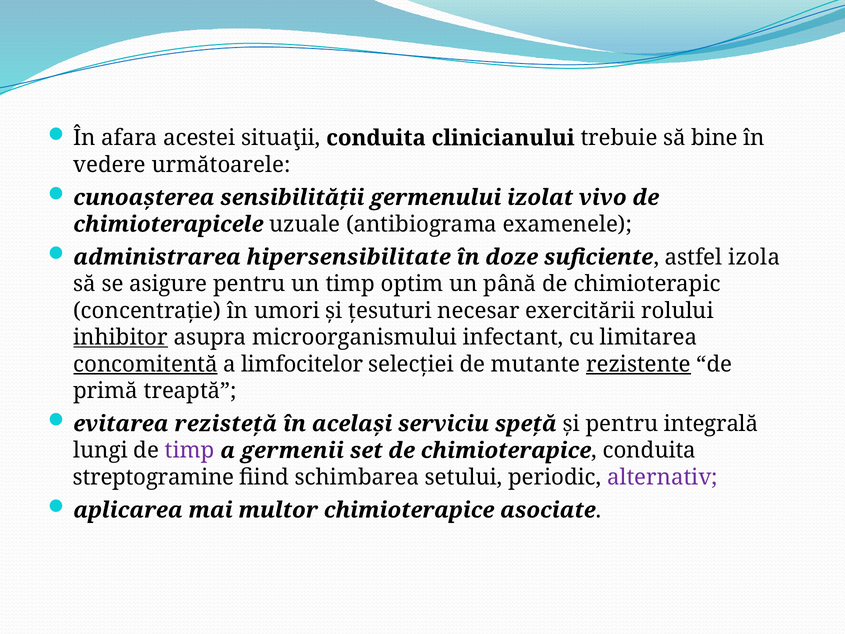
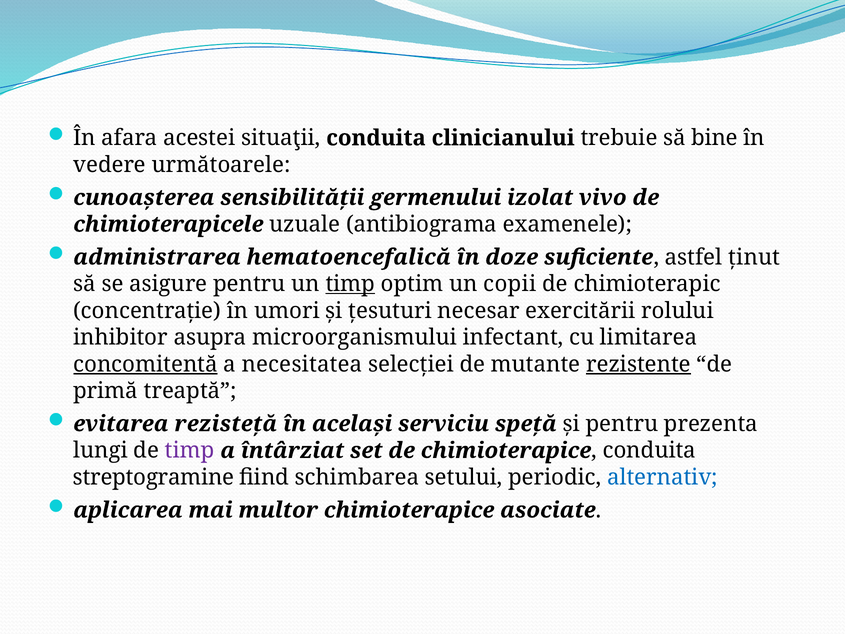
hipersensibilitate: hipersensibilitate -> hematoencefalică (349, 257)
izola: izola -> ţinut (754, 257)
timp underline: none -> present (350, 284)
până: până -> copii (510, 284)
inhibitor underline: present -> none (121, 337)
limfocitelor: limfocitelor -> necesitatea (302, 364)
integrală: integrală -> prezenta (711, 424)
germenii: germenii -> întârziat (293, 450)
alternativ colour: purple -> blue (662, 477)
